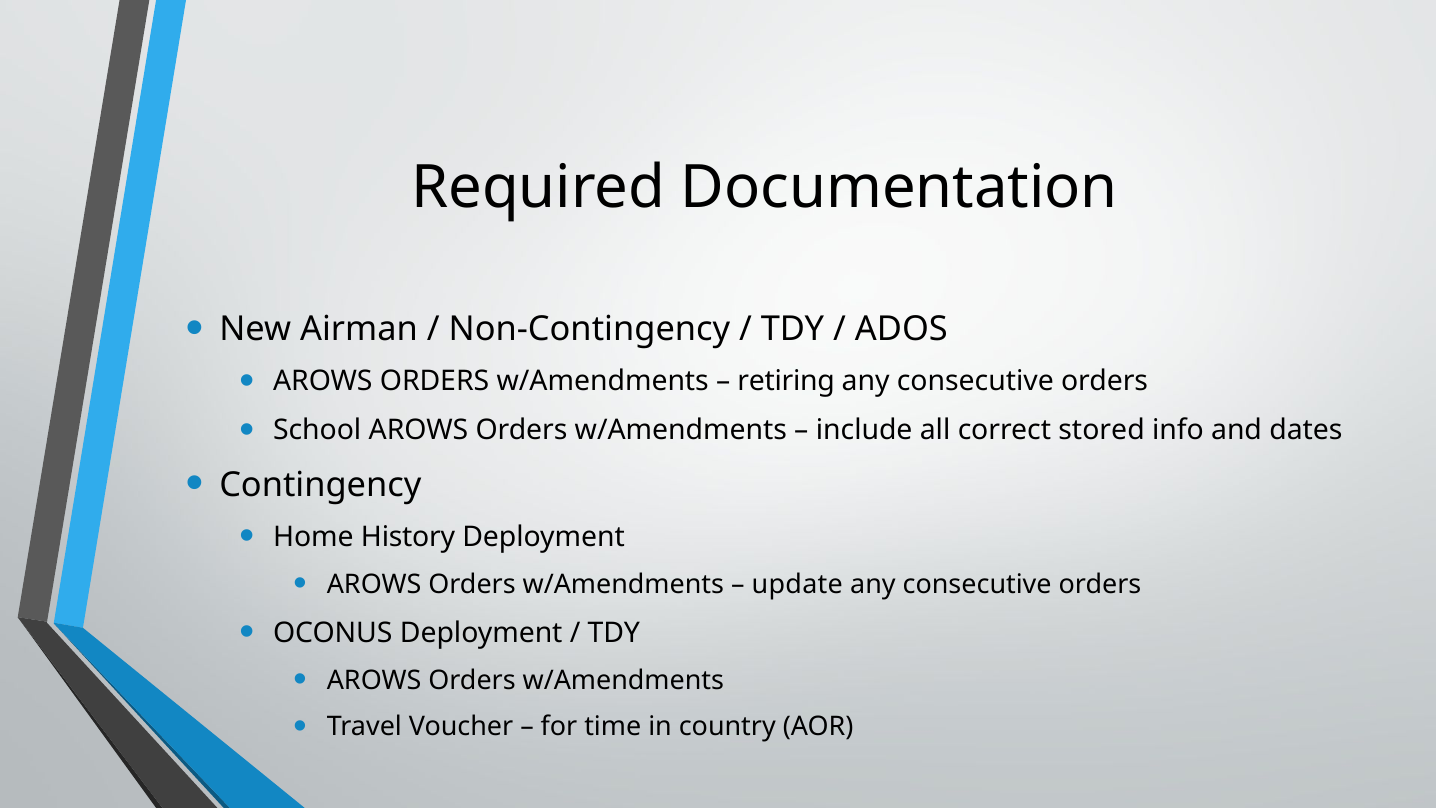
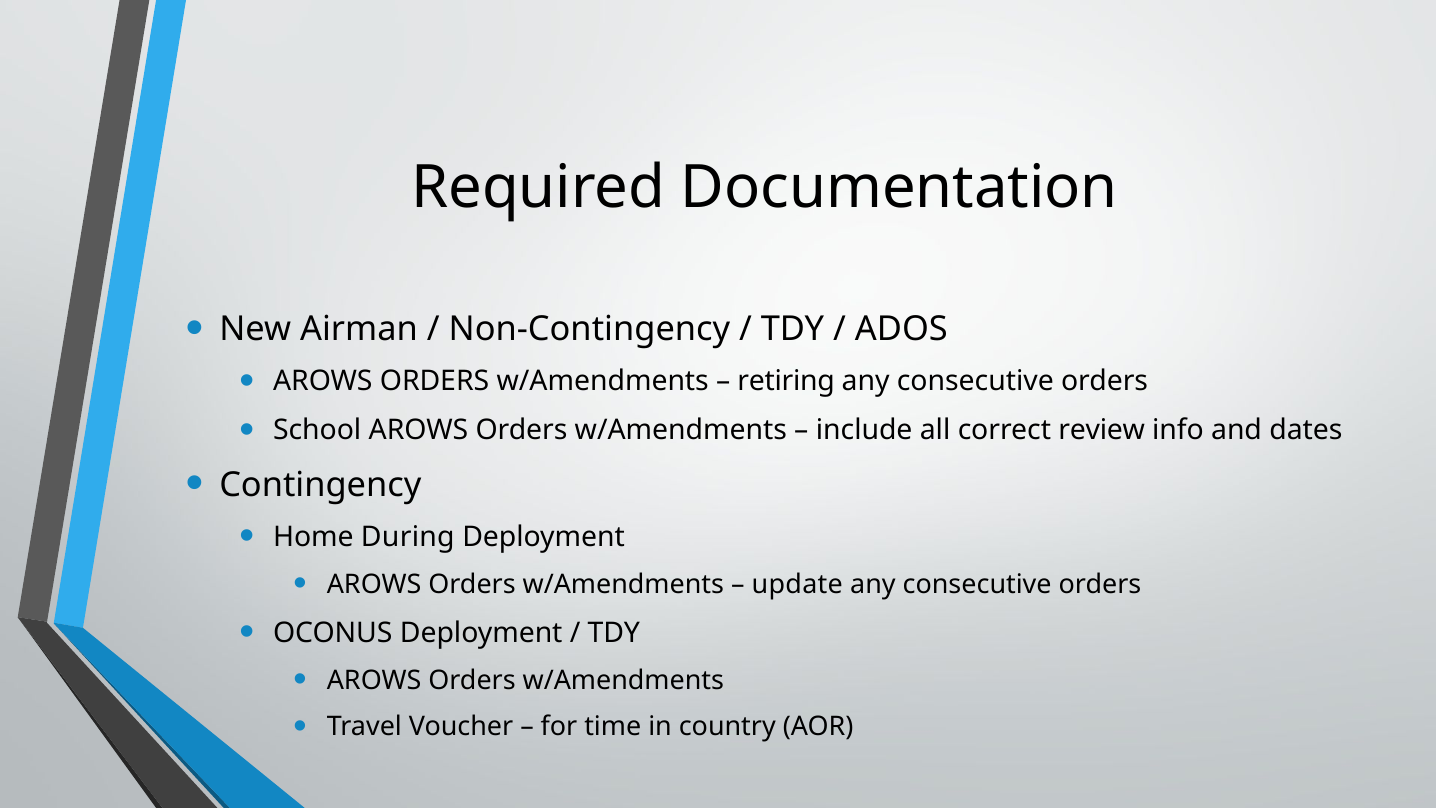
stored: stored -> review (1102, 430)
History: History -> During (408, 537)
